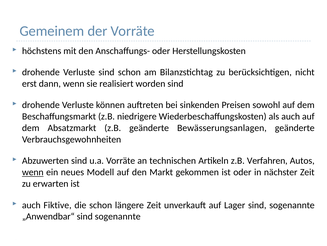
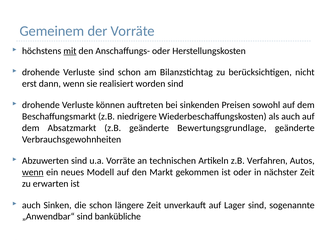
mit underline: none -> present (70, 51)
Bewässerungsanlagen: Bewässerungsanlagen -> Bewertungsgrundlage (222, 128)
Fiktive: Fiktive -> Sinken (58, 204)
sogenannte: sogenannte -> bankübliche (118, 216)
